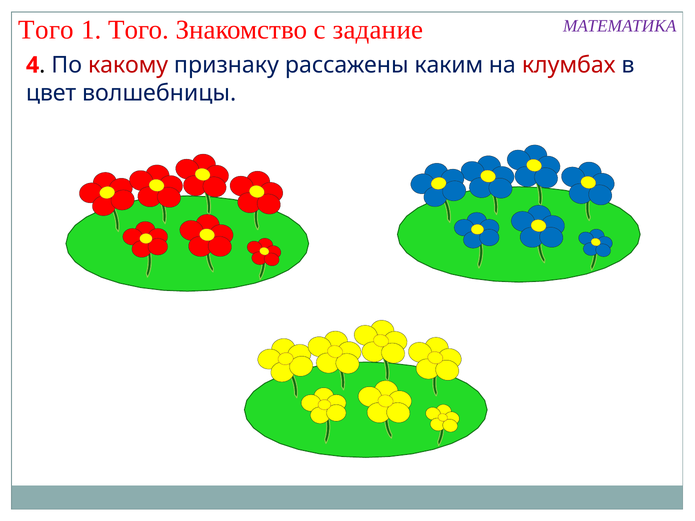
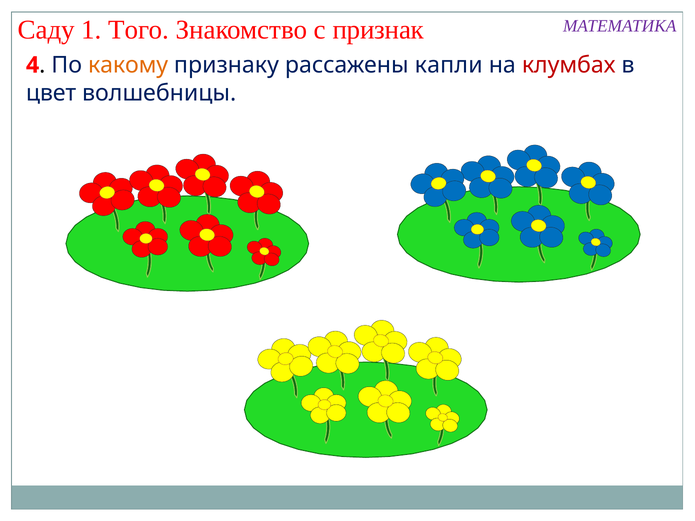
Того: Того -> Саду (46, 30)
задание: задание -> признак (378, 30)
какому colour: red -> orange (128, 65)
каким: каким -> капли (449, 65)
